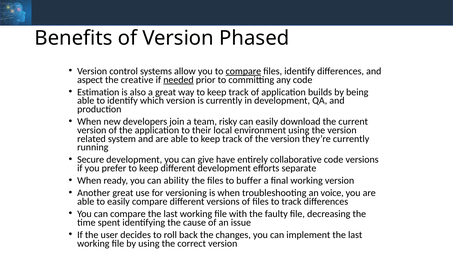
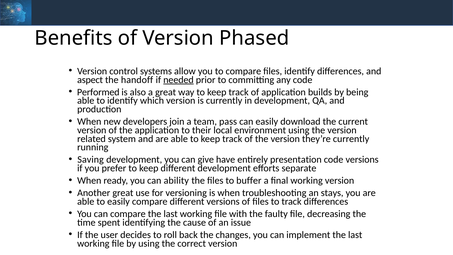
compare underline: present -> none (243, 71)
creative: creative -> handoff (137, 80)
Estimation: Estimation -> Performed (98, 92)
risky: risky -> pass (228, 122)
Secure: Secure -> Saving (91, 160)
collaborative: collaborative -> presentation (296, 160)
voice: voice -> stays (332, 193)
